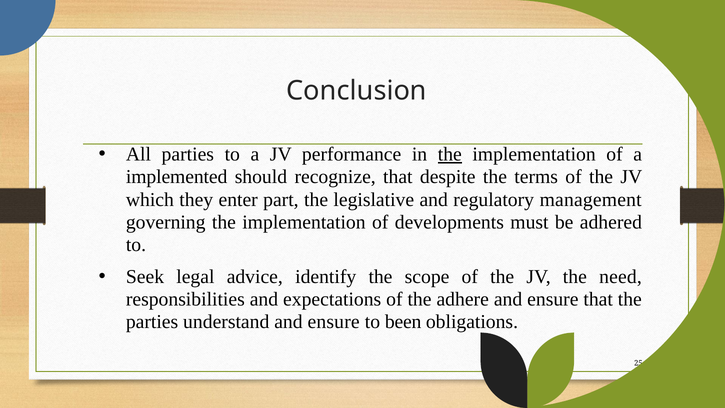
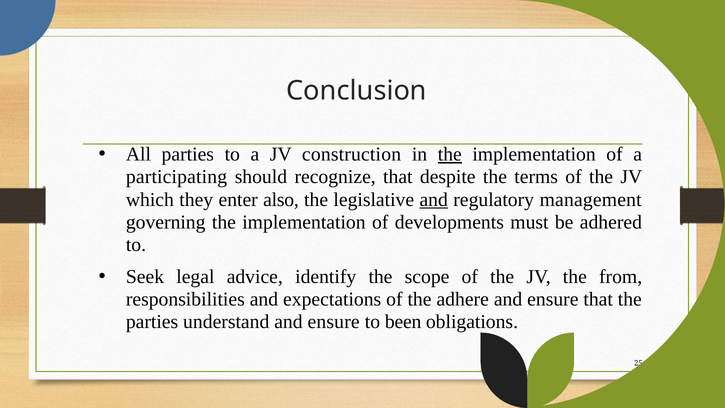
performance: performance -> construction (352, 154)
implemented: implemented -> participating (177, 177)
part: part -> also (281, 199)
and underline: none -> present (434, 199)
need: need -> from (621, 276)
